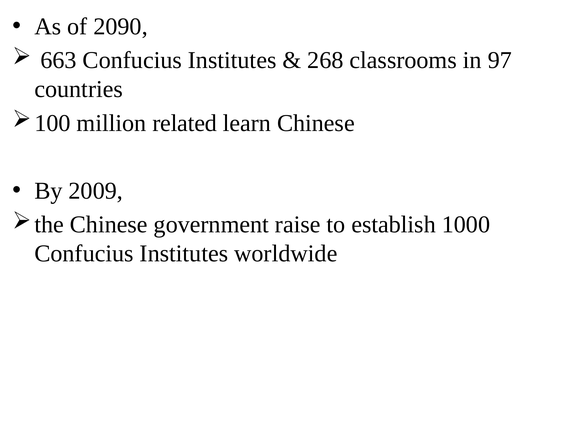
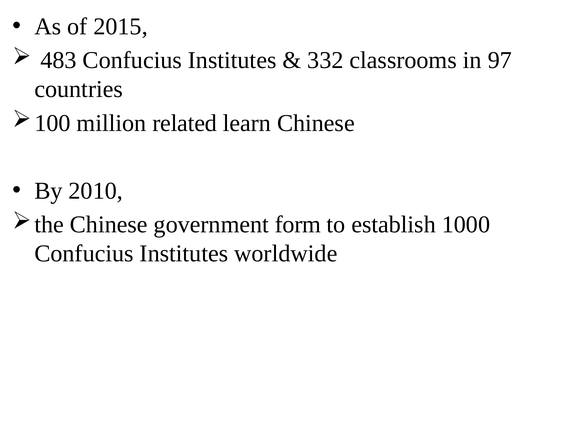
2090: 2090 -> 2015 (121, 26)
663: 663 -> 483 (58, 60)
268: 268 -> 332 (325, 60)
2009: 2009 -> 2010 (96, 191)
raise: raise -> form (298, 225)
